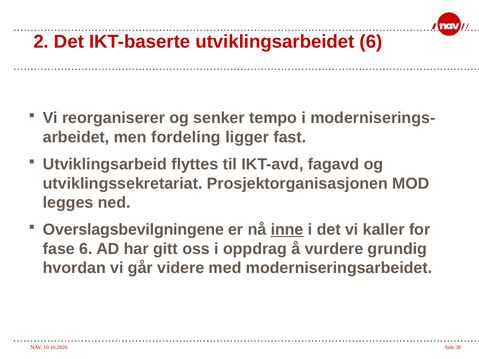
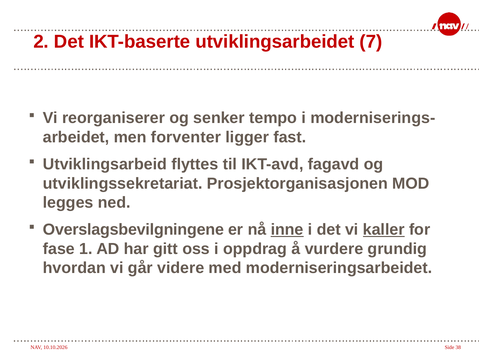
utviklingsarbeidet 6: 6 -> 7 (371, 42)
fordeling: fordeling -> forventer (186, 137)
kaller underline: none -> present (384, 230)
fase 6: 6 -> 1 (86, 249)
